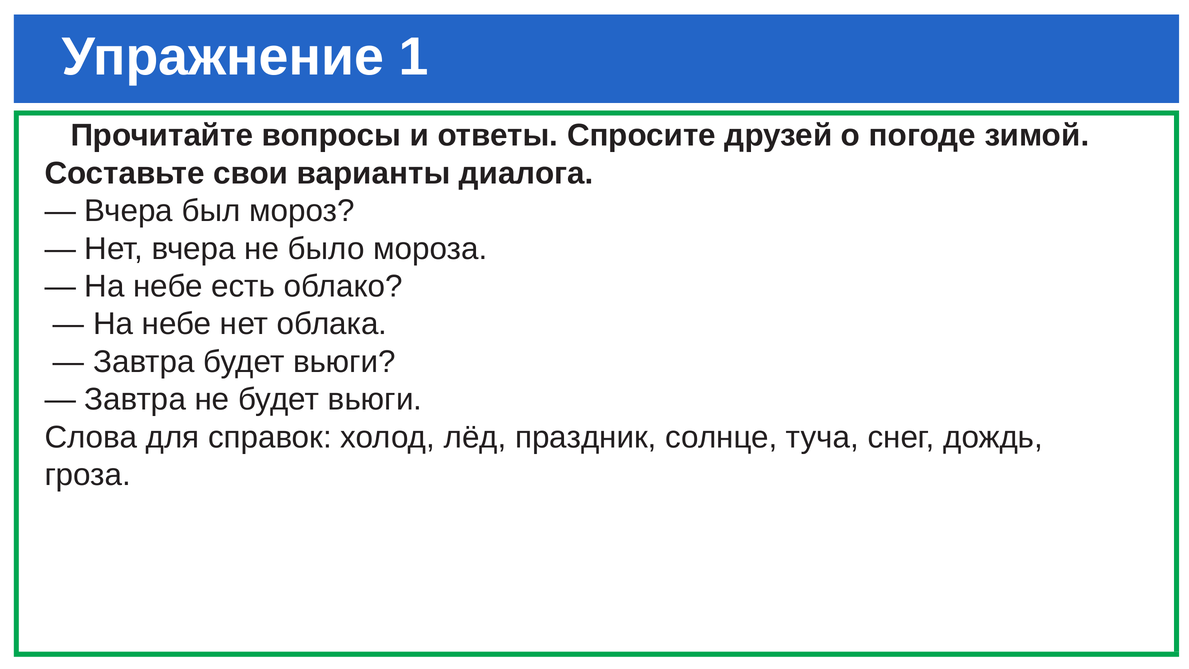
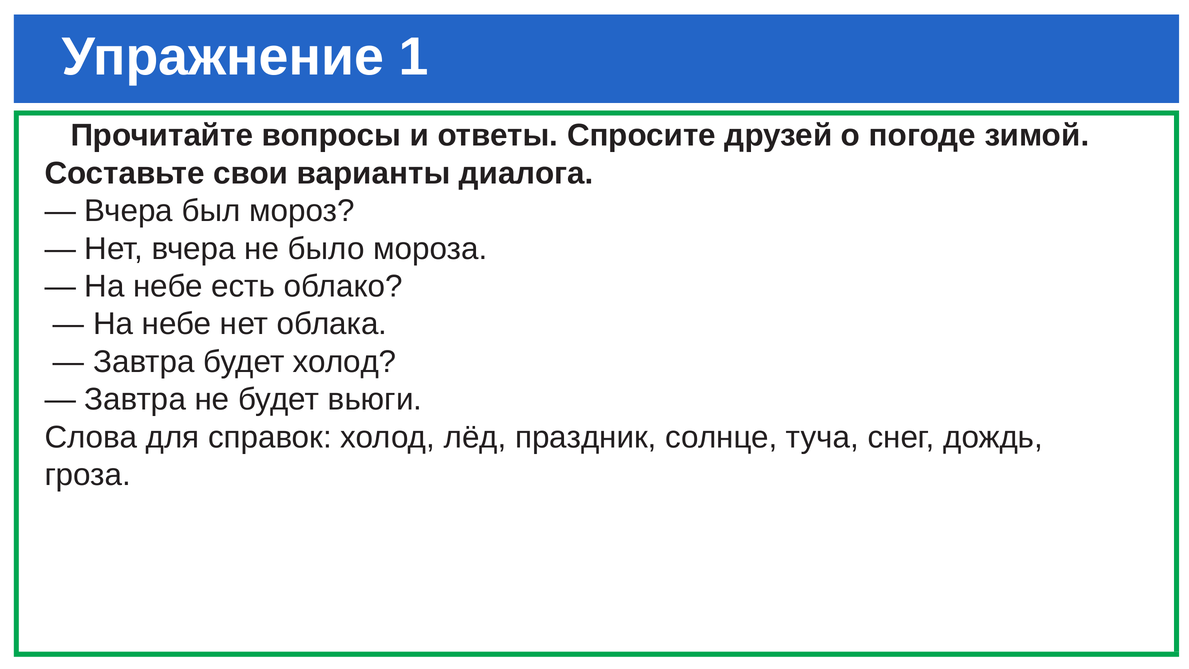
Завтра будет вьюги: вьюги -> холод (344, 362)
